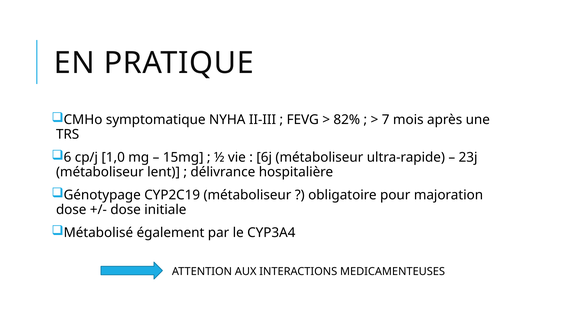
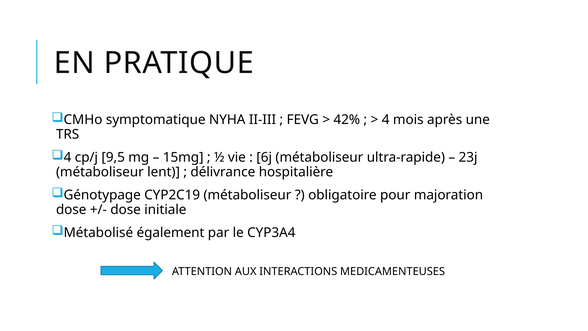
82%: 82% -> 42% (347, 120)
7: 7 -> 4 (386, 120)
6: 6 -> 4 (67, 157)
1,0: 1,0 -> 9,5 (113, 157)
